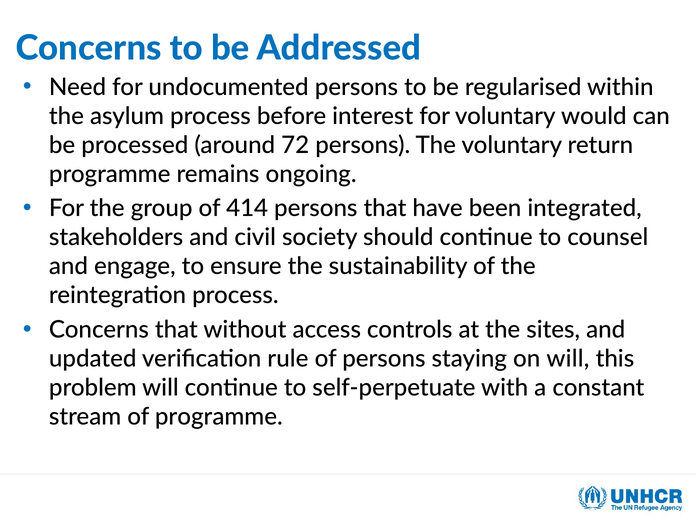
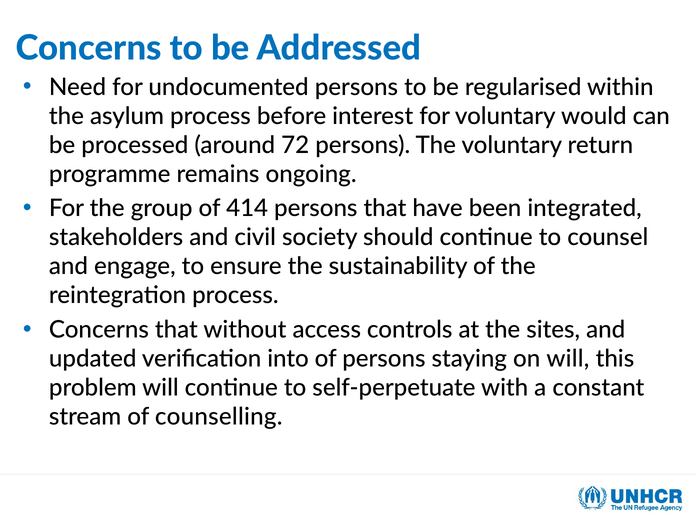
rule: rule -> into (288, 359)
of programme: programme -> counselling (219, 417)
